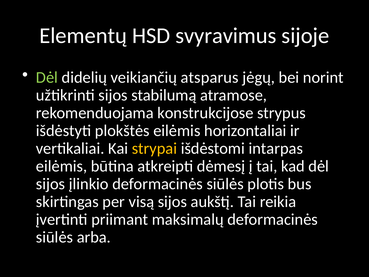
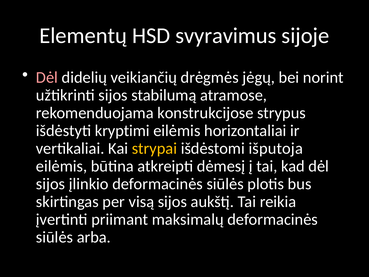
Dėl colour: light green -> pink (47, 77)
atsparus: atsparus -> drėgmės (210, 77)
plokštės: plokštės -> kryptimi (122, 131)
intarpas: intarpas -> išputoja (276, 148)
